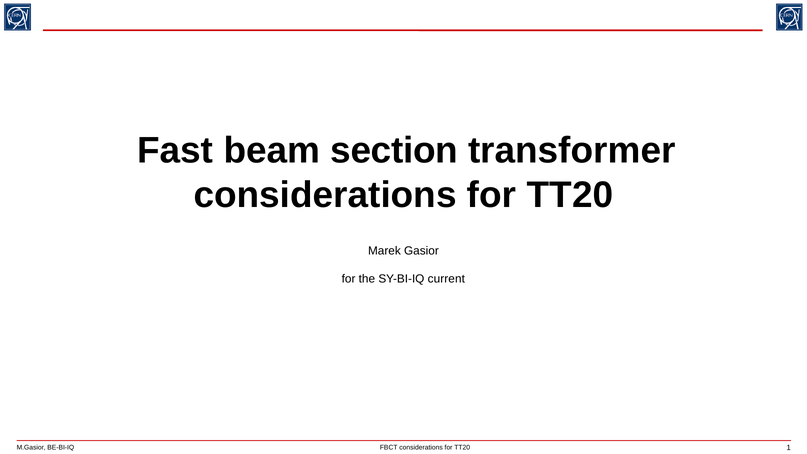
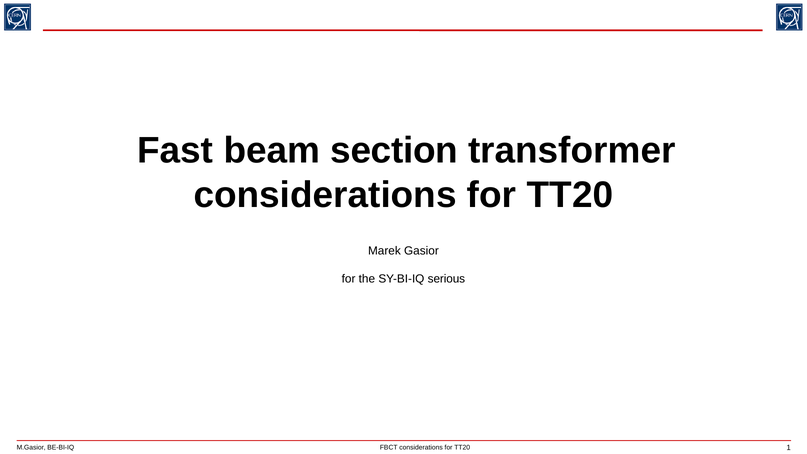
current: current -> serious (446, 279)
